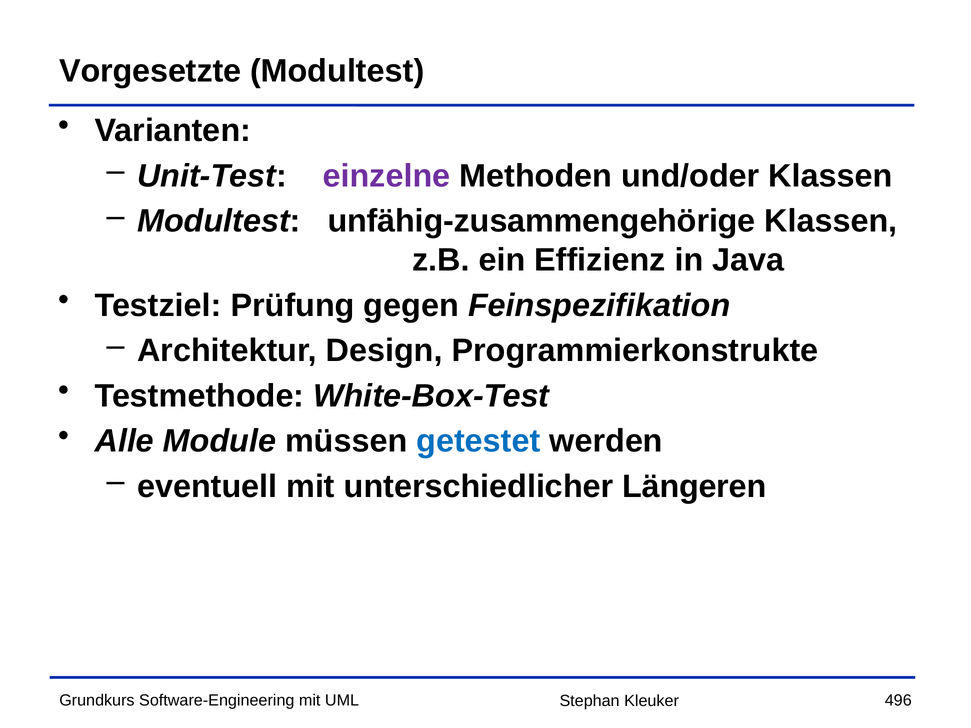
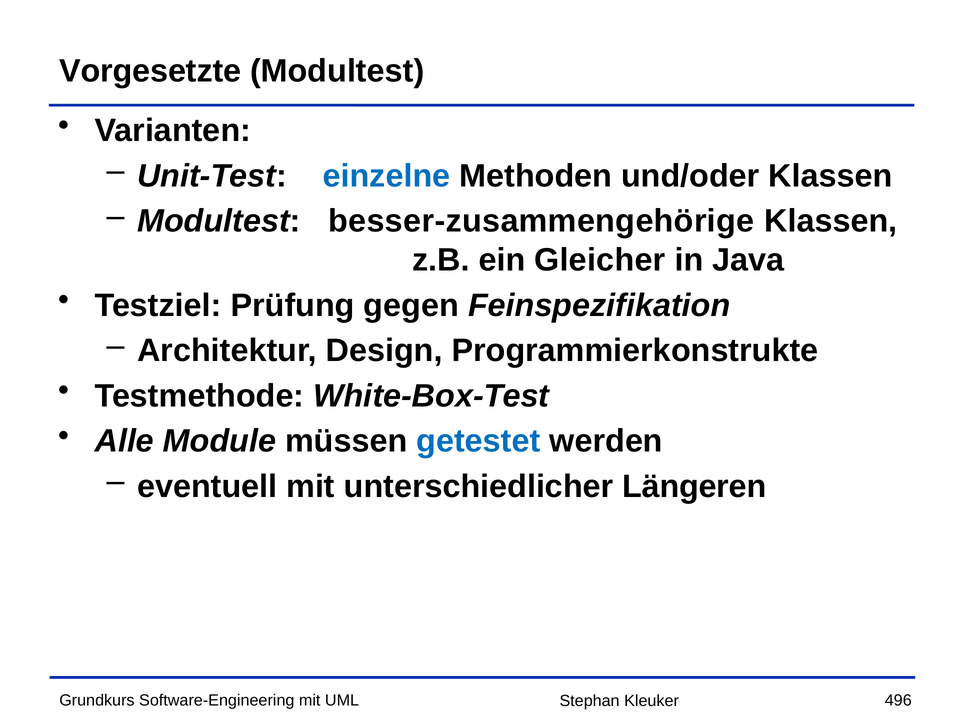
einzelne colour: purple -> blue (387, 176)
unfähig-zusammengehörige: unfähig-zusammengehörige -> besser-zusammengehörige (541, 221)
Effizienz: Effizienz -> Gleicher (600, 260)
